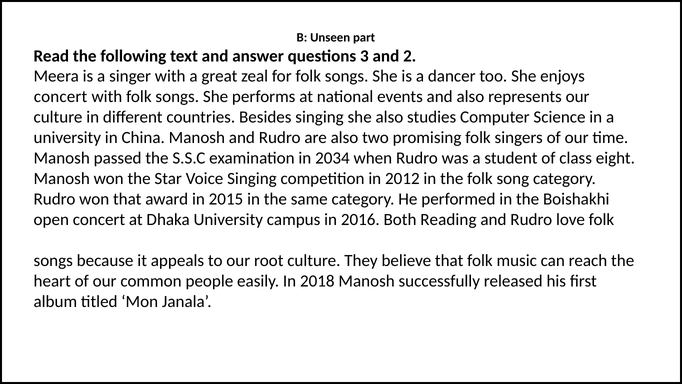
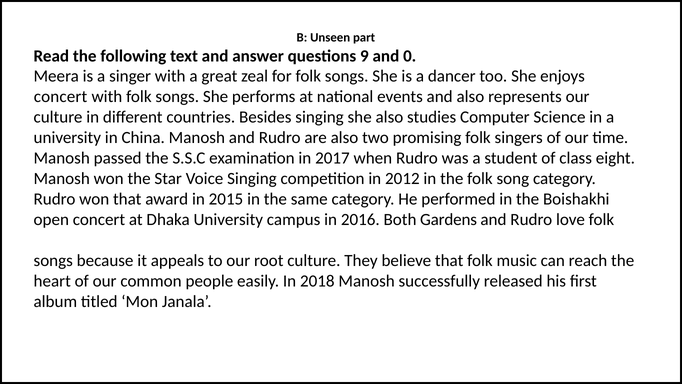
3: 3 -> 9 (364, 56)
2: 2 -> 0 (410, 56)
2034: 2034 -> 2017 (332, 158)
Reading: Reading -> Gardens (449, 219)
